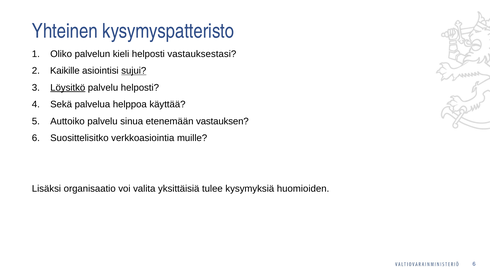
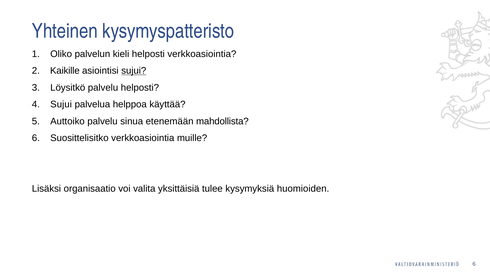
helposti vastauksestasi: vastauksestasi -> verkkoasiointia (202, 54)
Löysitkö underline: present -> none (68, 88)
Sekä: Sekä -> Sujui (61, 105)
vastauksen: vastauksen -> mahdollista (222, 122)
